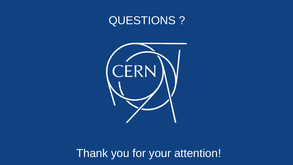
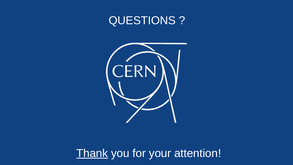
Thank underline: none -> present (92, 153)
